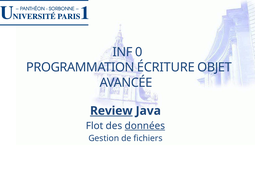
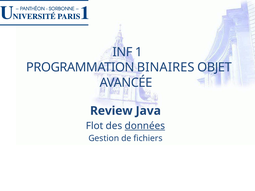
0: 0 -> 1 (139, 52)
ÉCRITURE: ÉCRITURE -> BINAIRES (166, 67)
Review underline: present -> none (111, 111)
